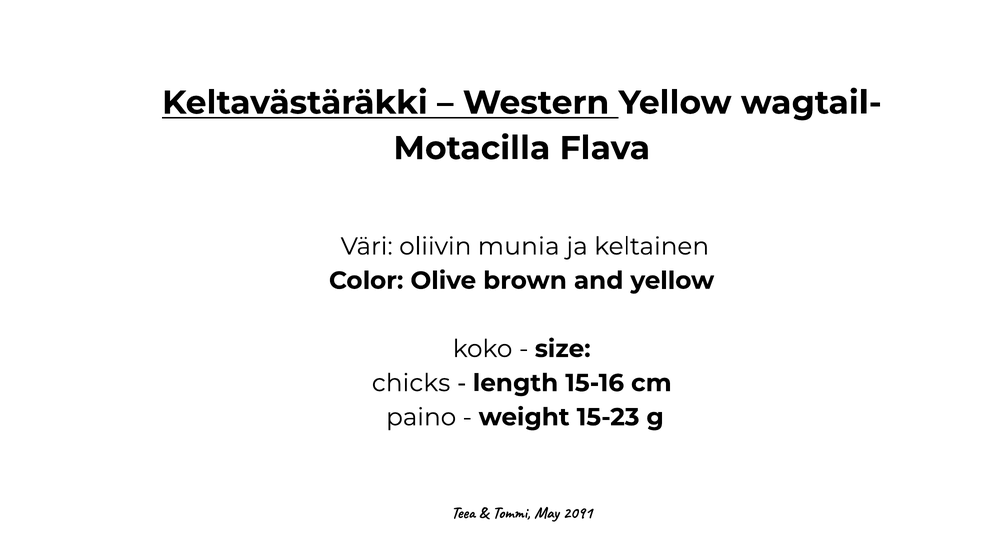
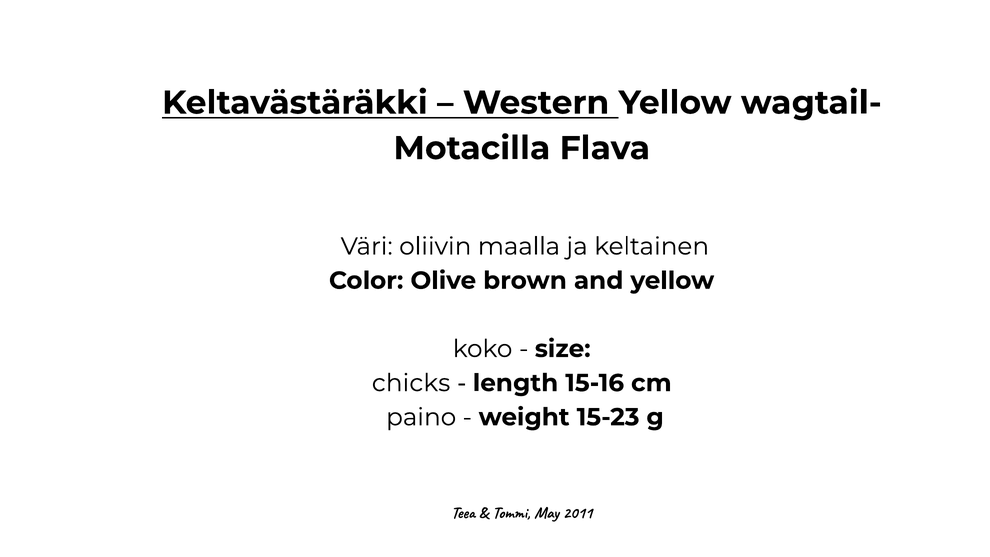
munia: munia -> maalla (519, 246)
2091: 2091 -> 2011 (577, 513)
